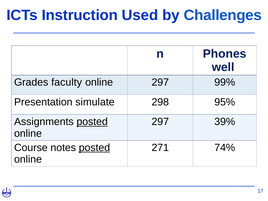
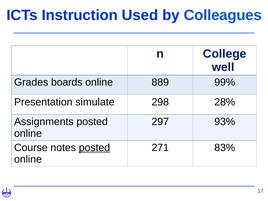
Challenges: Challenges -> Colleagues (223, 15)
Phones: Phones -> College (225, 54)
faculty: faculty -> boards (67, 82)
297: 297 -> 889 (160, 82)
95%: 95% -> 28% (225, 102)
posted underline: present -> none (92, 122)
39%: 39% -> 93% (225, 122)
74%: 74% -> 83% (225, 148)
